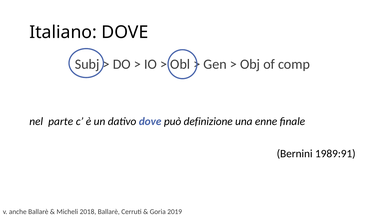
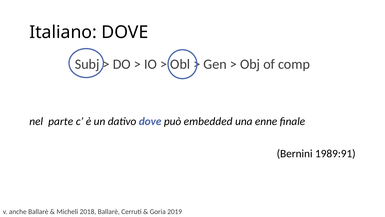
definizione: definizione -> embedded (208, 121)
